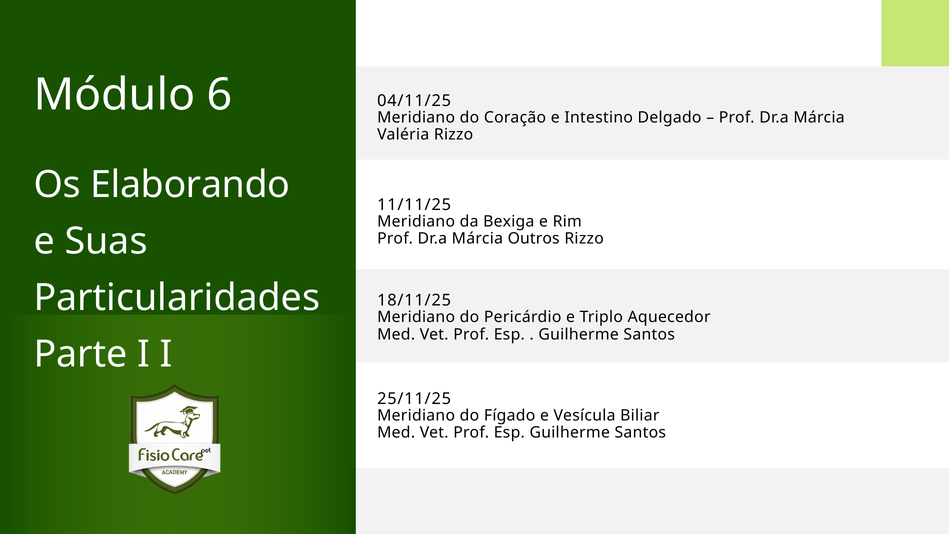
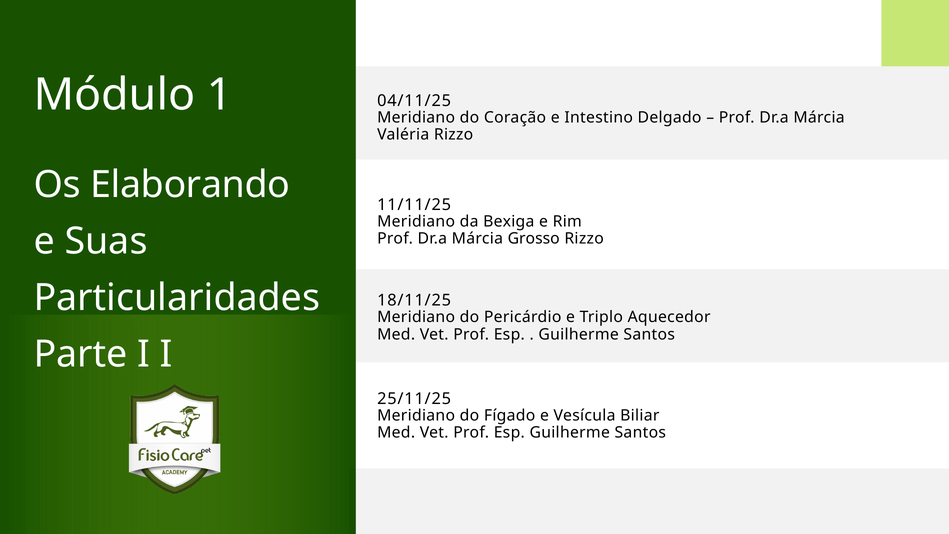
6: 6 -> 1 (220, 95)
Outros: Outros -> Grosso (534, 239)
